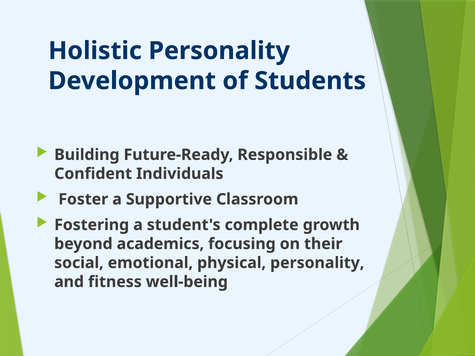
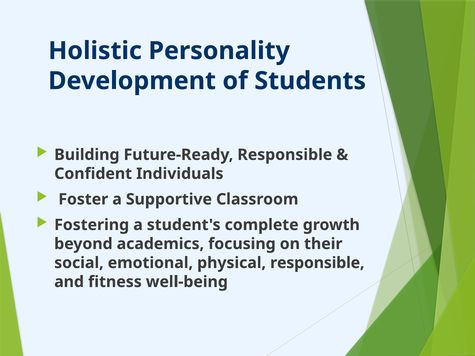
physical personality: personality -> responsible (317, 263)
